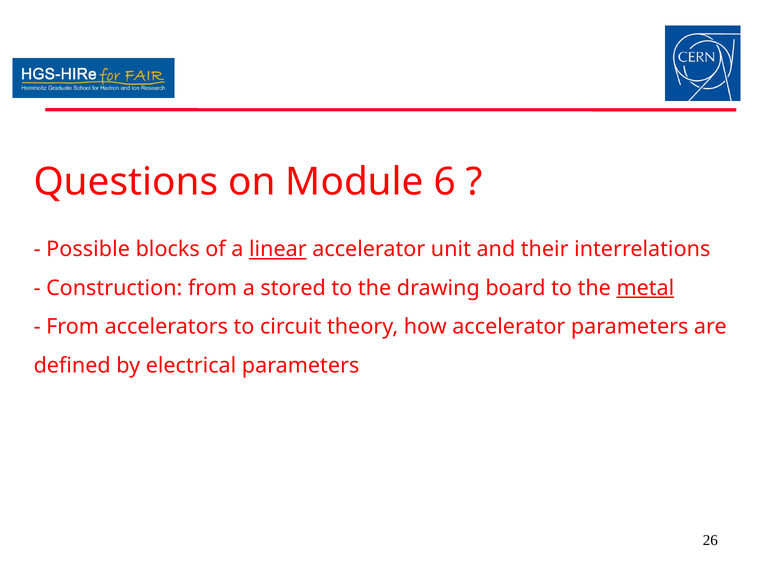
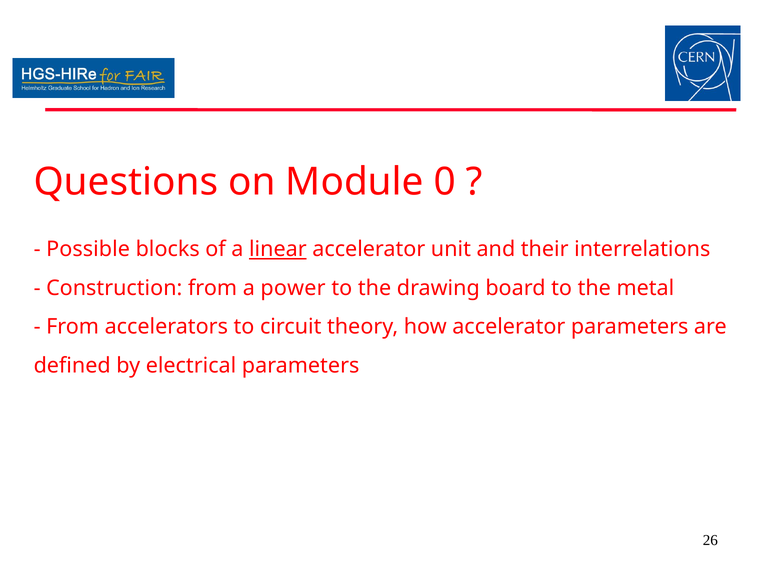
6: 6 -> 0 (445, 182)
stored: stored -> power (293, 288)
metal underline: present -> none (645, 288)
